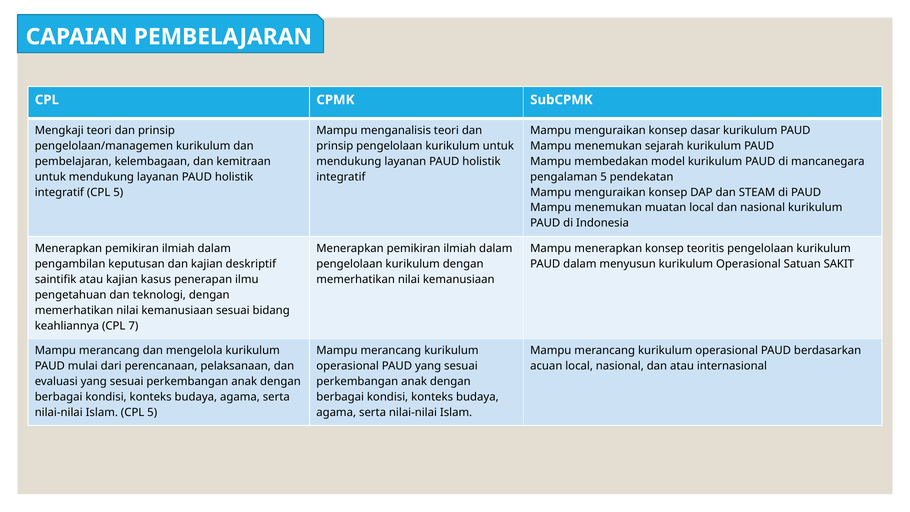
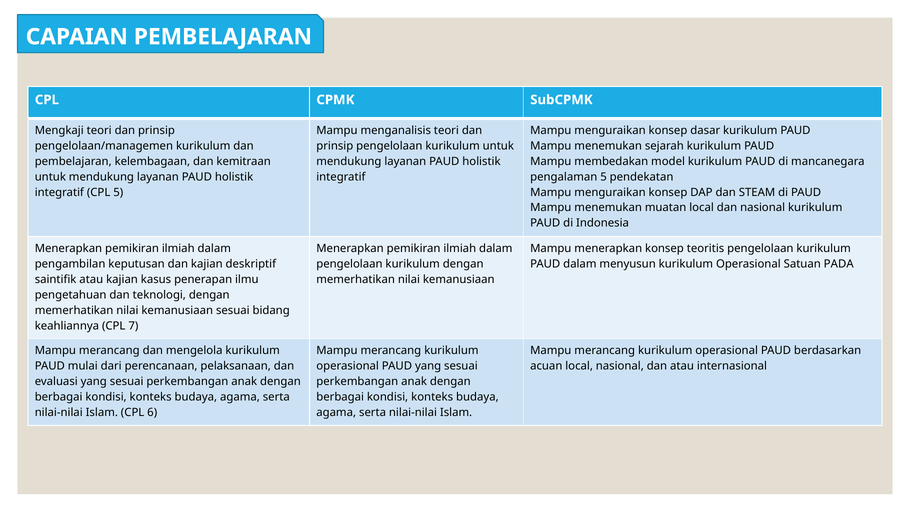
SAKIT: SAKIT -> PADA (839, 264)
Islam CPL 5: 5 -> 6 (152, 412)
